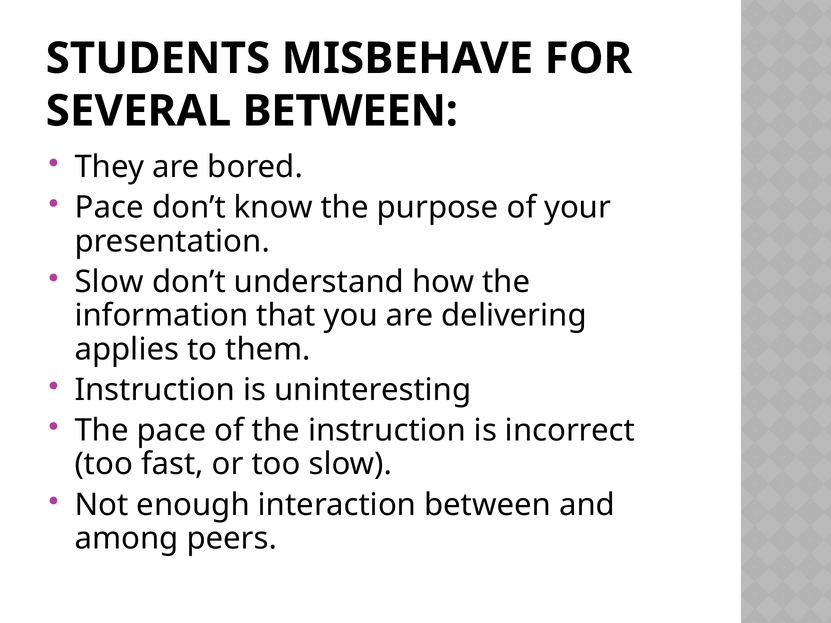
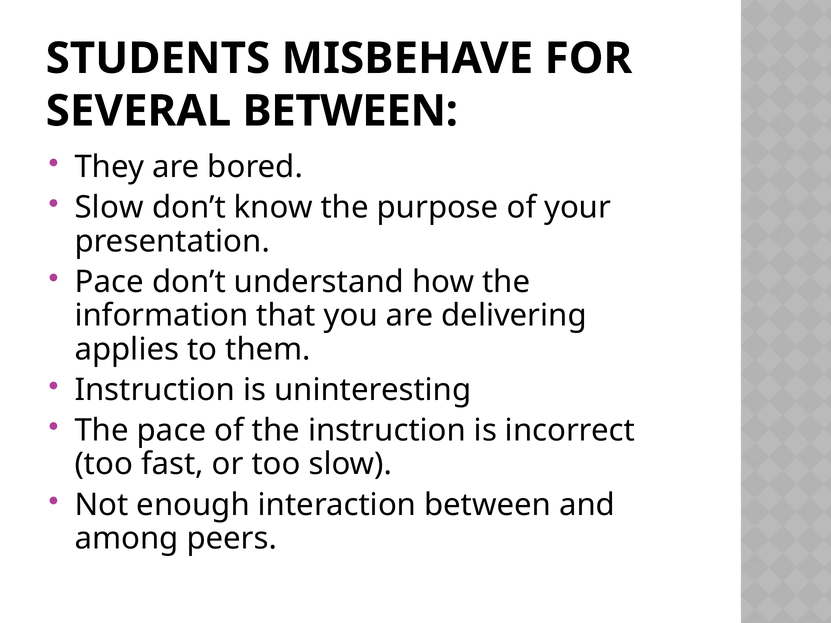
Pace: Pace -> Slow (109, 208)
Slow: Slow -> Pace (109, 282)
